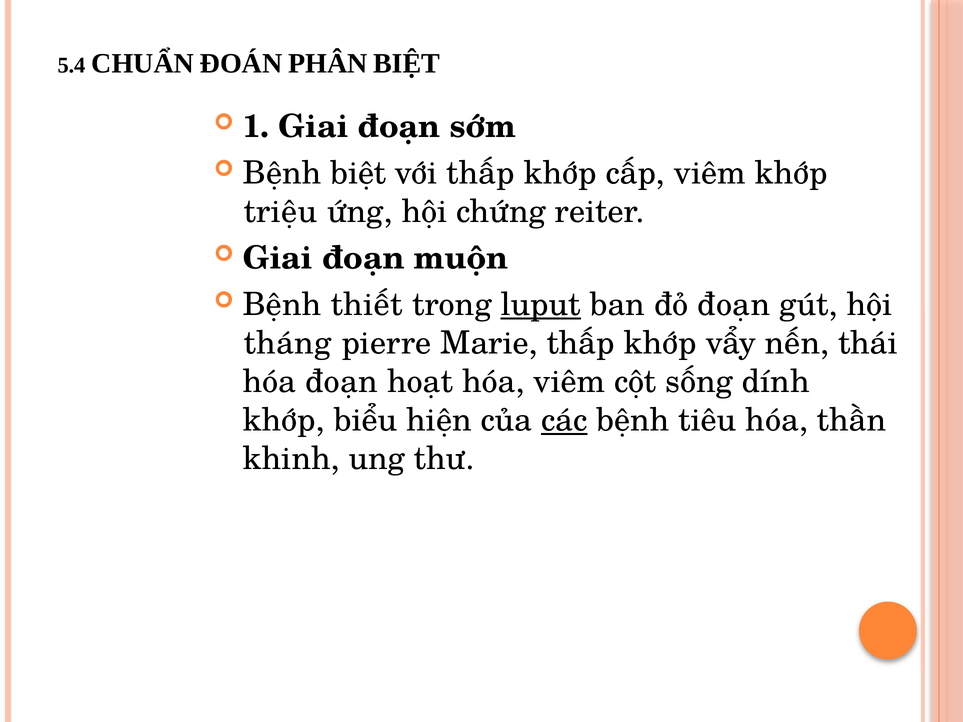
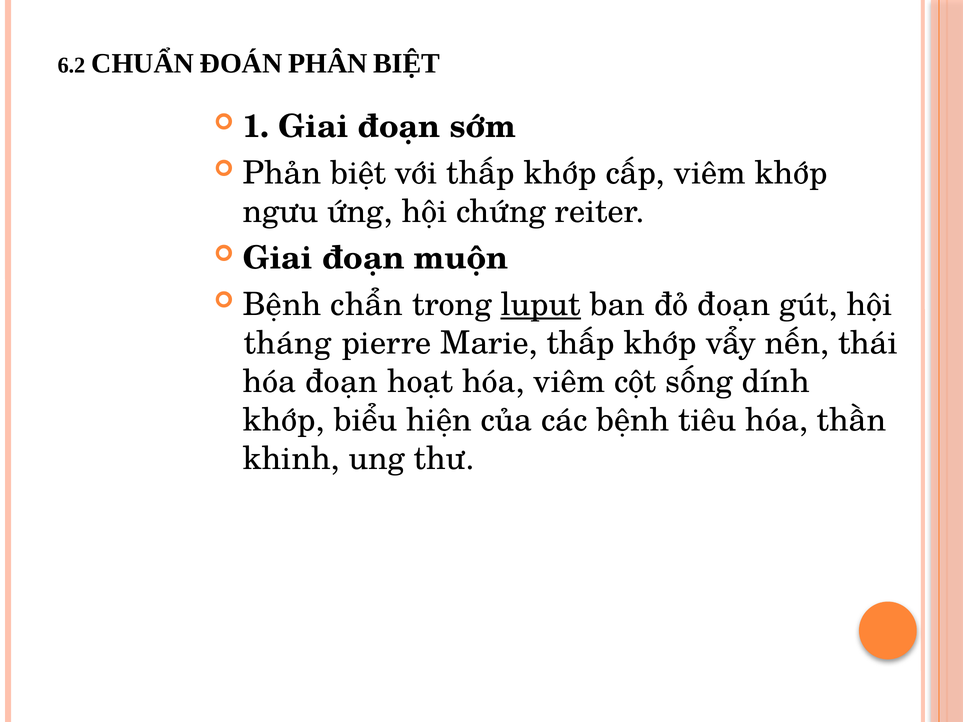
5.4: 5.4 -> 6.2 (72, 66)
Bệnh: Bệnh -> Phản (282, 173)
triệu: triệu -> ngưu (281, 212)
thiết: thiết -> chẩn (367, 305)
các underline: present -> none (564, 420)
